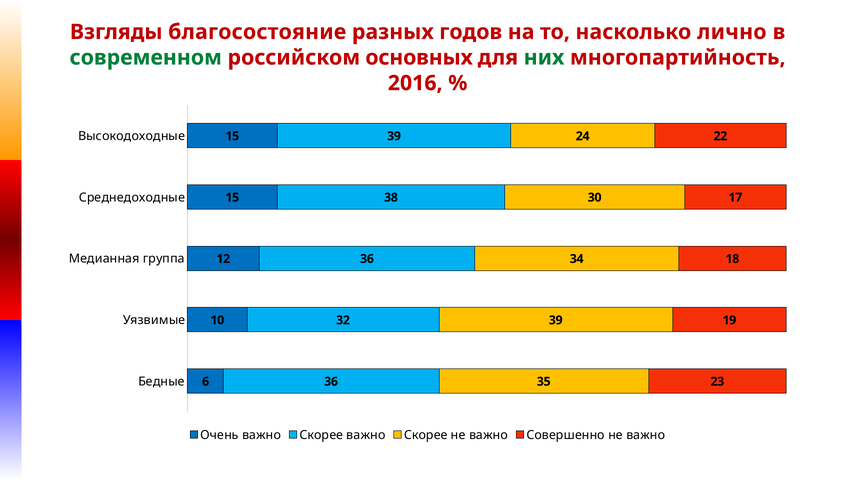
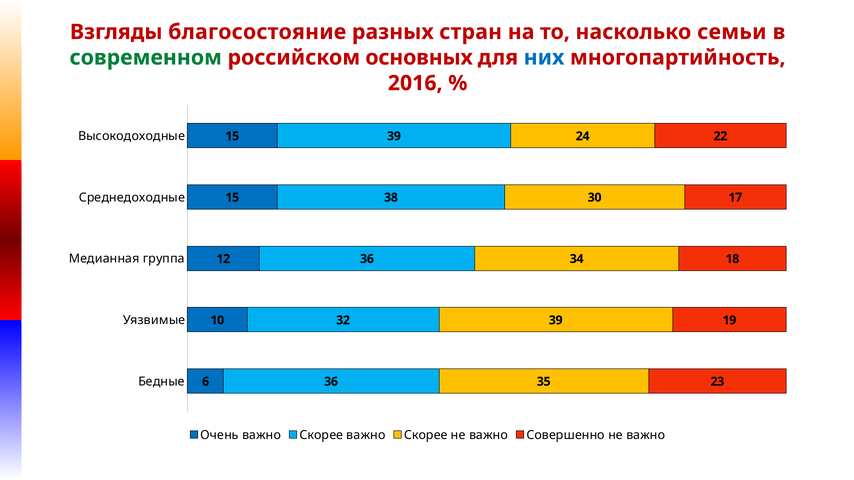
годов: годов -> стран (471, 32)
лично: лично -> семьи (732, 32)
них colour: green -> blue (544, 58)
